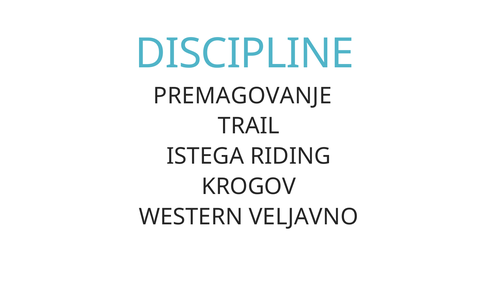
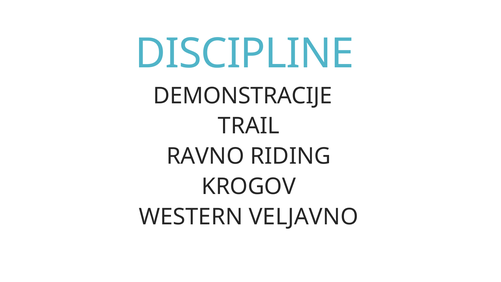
PREMAGOVANJE: PREMAGOVANJE -> DEMONSTRACIJE (243, 96)
ISTEGA: ISTEGA -> RAVNO (205, 156)
